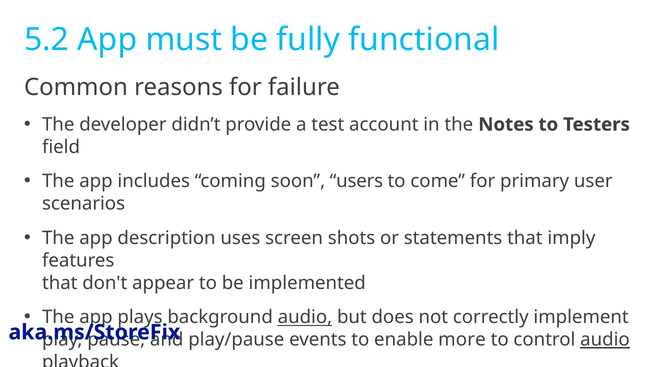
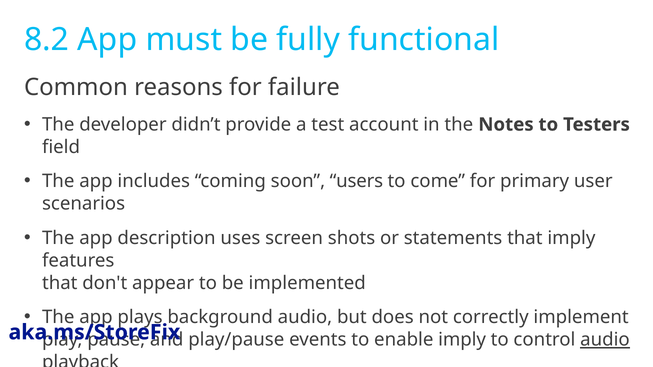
5.2: 5.2 -> 8.2 (47, 40)
audio underline: present -> none (305, 318)
enable more: more -> imply (462, 340)
